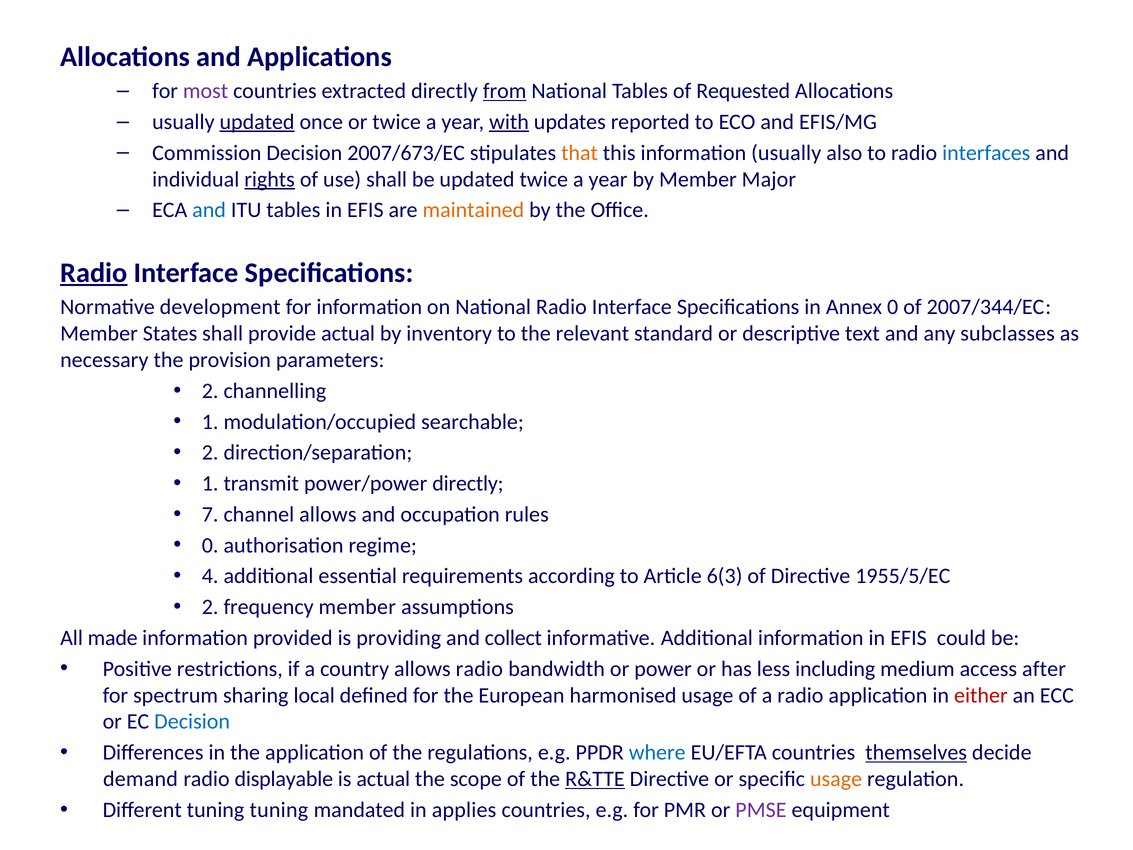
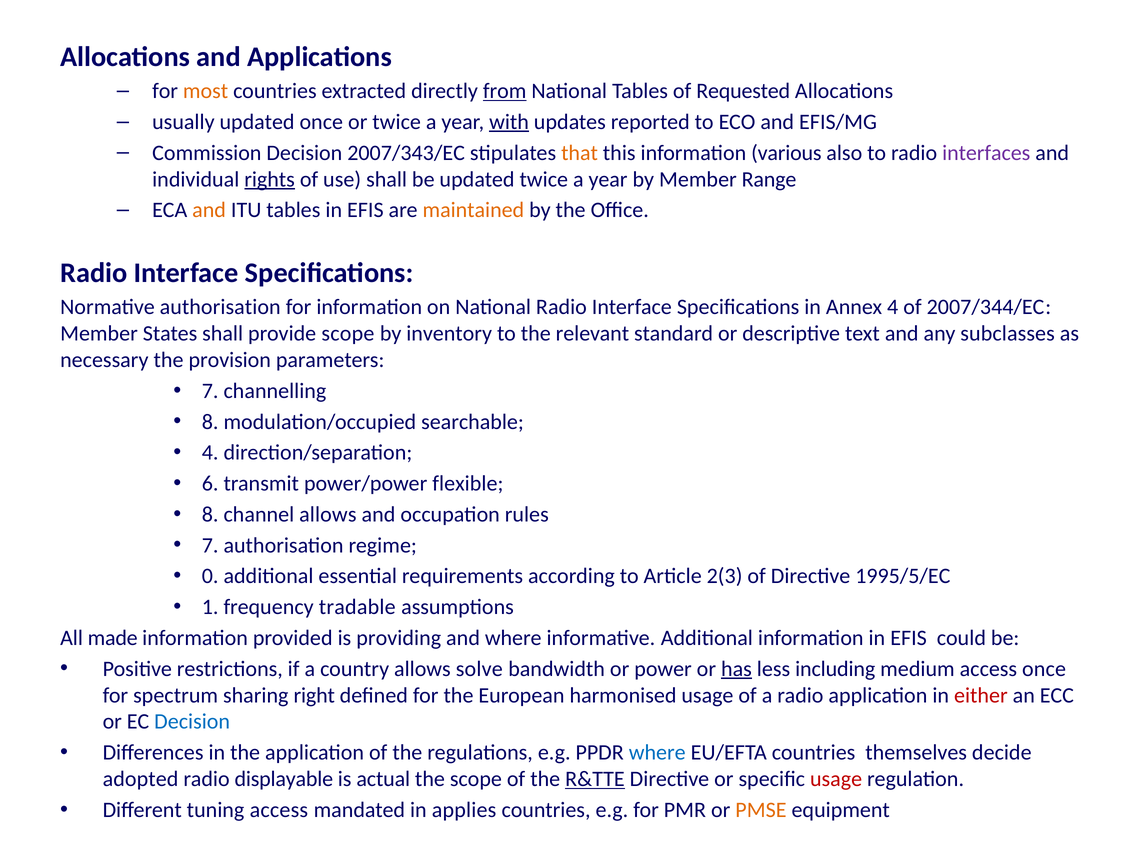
most colour: purple -> orange (206, 91)
updated underline: present -> none (257, 122)
2007/673/EC: 2007/673/EC -> 2007/343/EC (406, 153)
information usually: usually -> various (786, 153)
interfaces colour: blue -> purple (986, 153)
Major: Major -> Range (769, 179)
and colour: blue -> orange (209, 210)
Radio underline: present -> none (94, 273)
Normative development: development -> authorisation (220, 307)
Annex 0: 0 -> 4 (893, 307)
provide actual: actual -> scope (348, 333)
2: 2 -> 7 (210, 391)
1: 1 -> 8 (210, 422)
2: 2 -> 4 (210, 453)
1: 1 -> 6 (210, 483)
power/power directly: directly -> flexible (468, 483)
7: 7 -> 8 (210, 514)
0: 0 -> 7 (210, 545)
4: 4 -> 0 (210, 576)
6(3: 6(3 -> 2(3 (725, 576)
1955/5/EC: 1955/5/EC -> 1995/5/EC (903, 576)
2: 2 -> 1 (210, 607)
frequency member: member -> tradable (357, 607)
and collect: collect -> where (513, 638)
allows radio: radio -> solve (479, 669)
has underline: none -> present (736, 669)
access after: after -> once (1044, 669)
local: local -> right (314, 695)
themselves underline: present -> none (916, 752)
demand: demand -> adopted (141, 779)
usage colour: orange -> red (836, 779)
tuning tuning: tuning -> access (279, 810)
PMSE colour: purple -> orange (761, 810)
